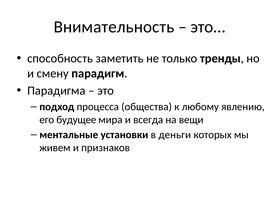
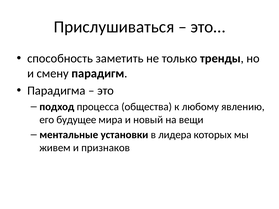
Внимательность: Внимательность -> Прислушиваться (114, 27)
всегда: всегда -> новый (148, 120)
деньги: деньги -> лидера (175, 135)
